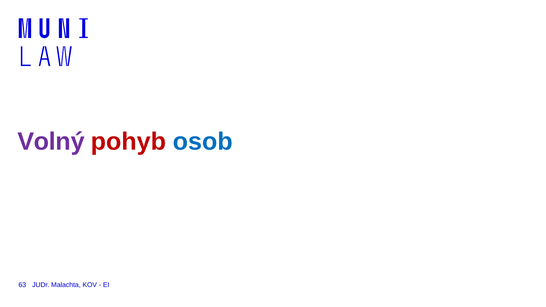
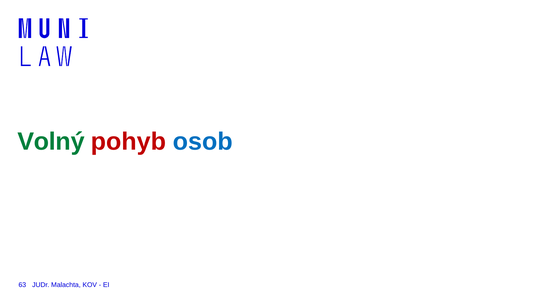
Volný colour: purple -> green (51, 142)
